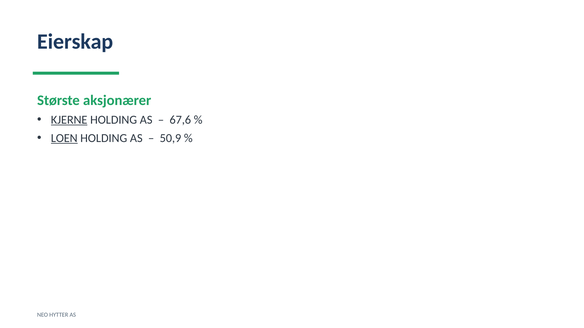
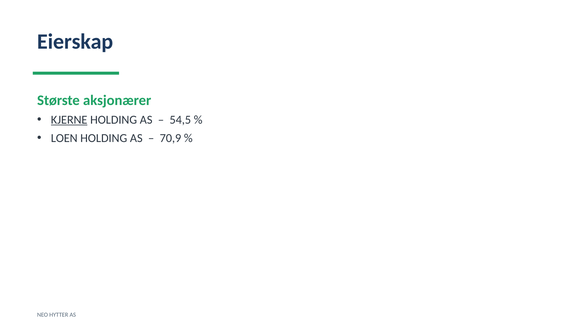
67,6: 67,6 -> 54,5 (180, 120)
LOEN underline: present -> none (64, 138)
50,9: 50,9 -> 70,9 (170, 138)
